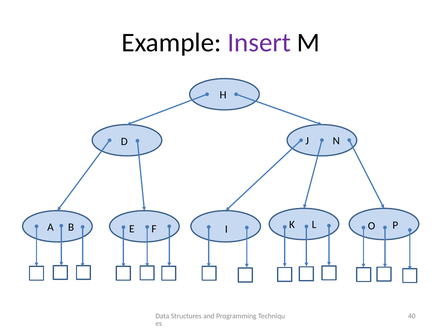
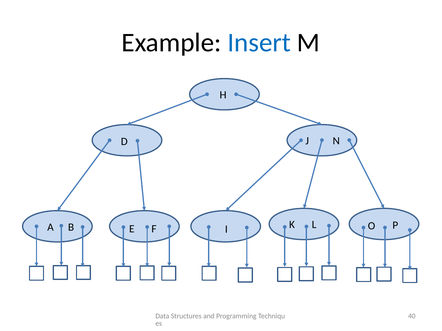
Insert colour: purple -> blue (259, 43)
